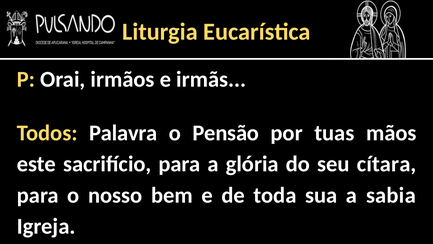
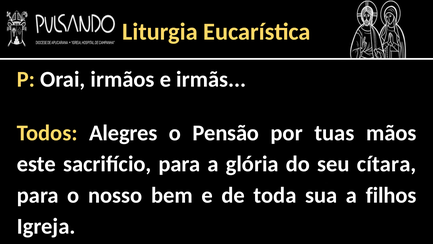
Palavra: Palavra -> Alegres (123, 133)
sabia: sabia -> filhos (391, 195)
